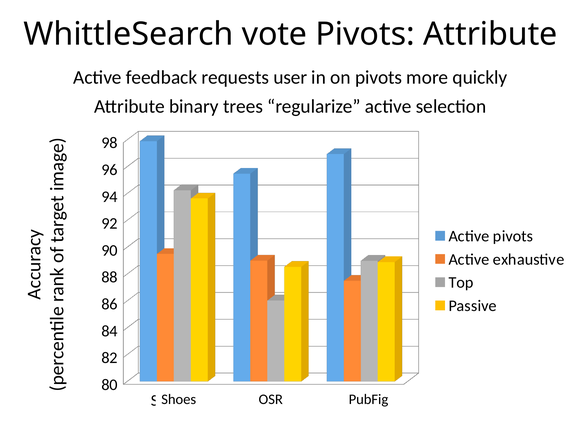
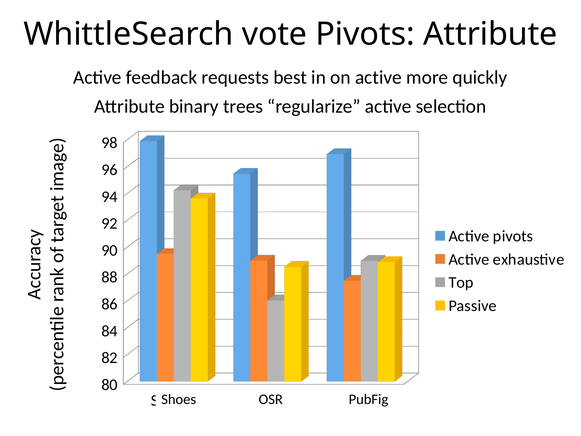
user: user -> best (290, 77)
on pivots: pivots -> active (378, 77)
